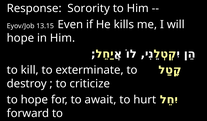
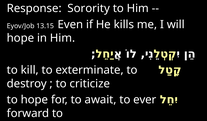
hurt: hurt -> ever (145, 100)
